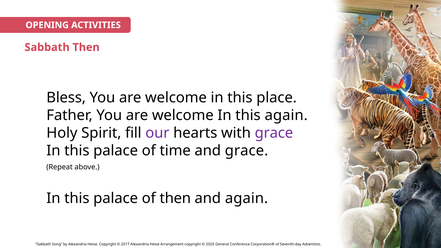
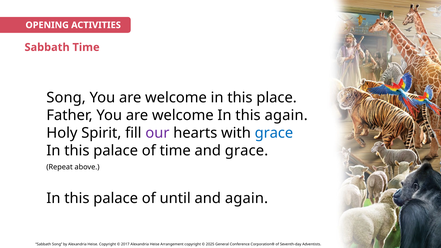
Sabbath Then: Then -> Time (86, 47)
Bless: Bless -> Song (66, 98)
grace colour: purple -> blue (274, 133)
of then: then -> until (175, 198)
